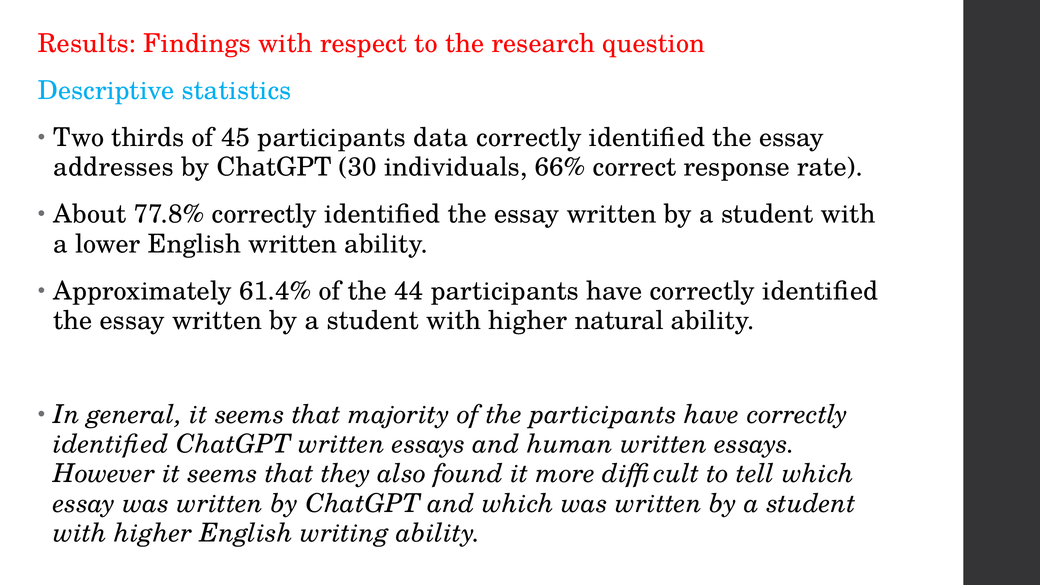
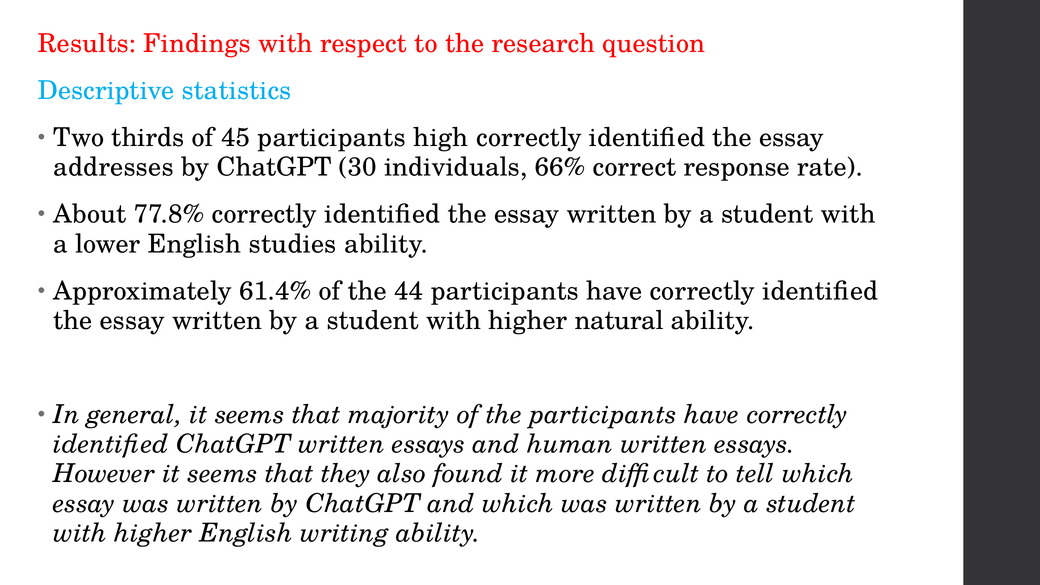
data: data -> high (441, 138)
English written: written -> studies (293, 244)
